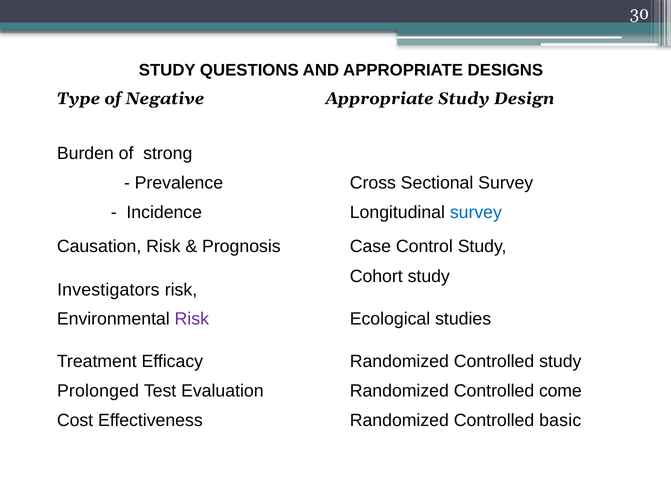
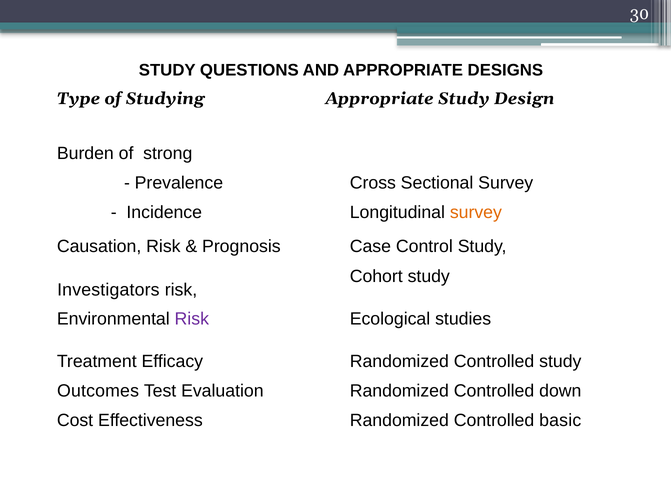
Negative: Negative -> Studying (165, 99)
survey colour: blue -> orange (476, 213)
Prolonged: Prolonged -> Outcomes (98, 391)
come: come -> down (560, 391)
